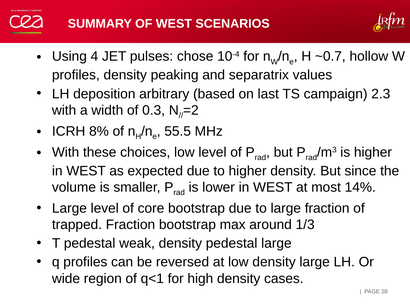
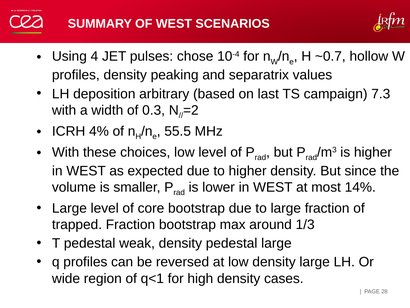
2.3: 2.3 -> 7.3 (381, 94)
8%: 8% -> 4% (99, 131)
